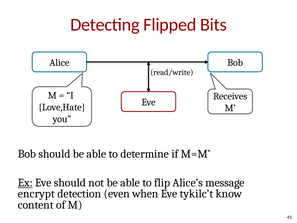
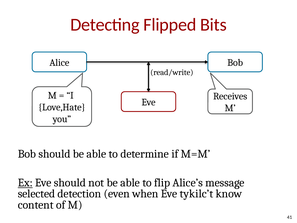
encrypt: encrypt -> selected (36, 194)
